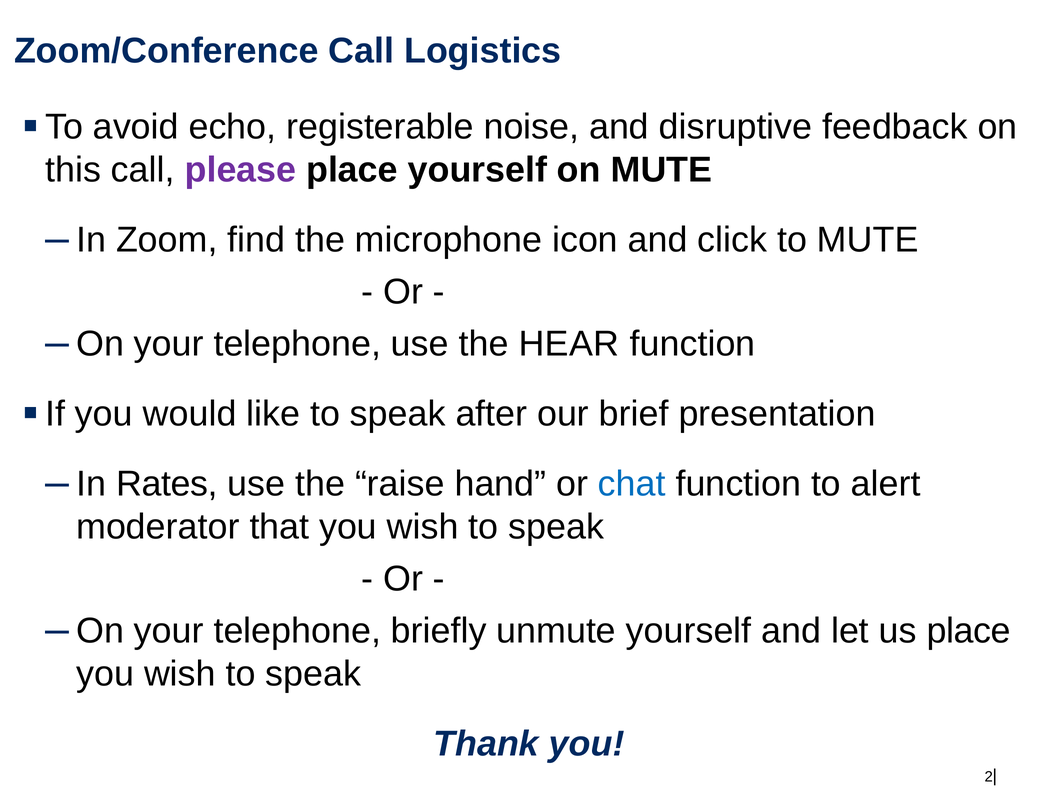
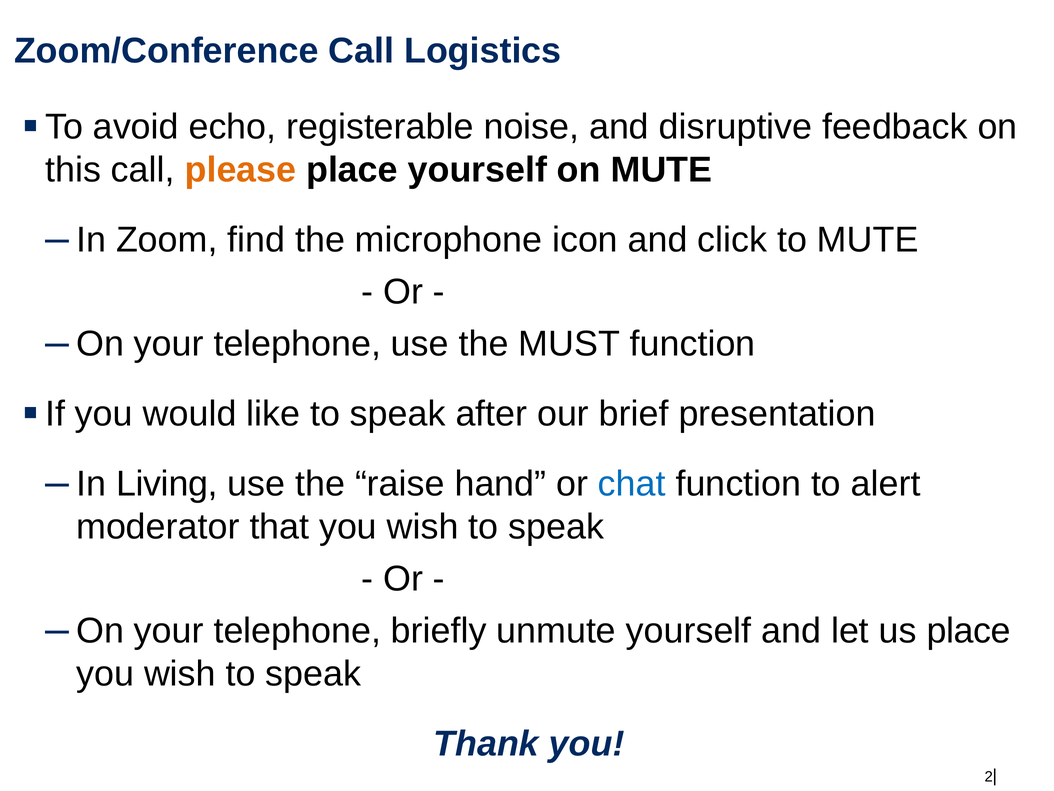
please colour: purple -> orange (240, 170)
HEAR: HEAR -> MUST (569, 344)
Rates: Rates -> Living (167, 484)
